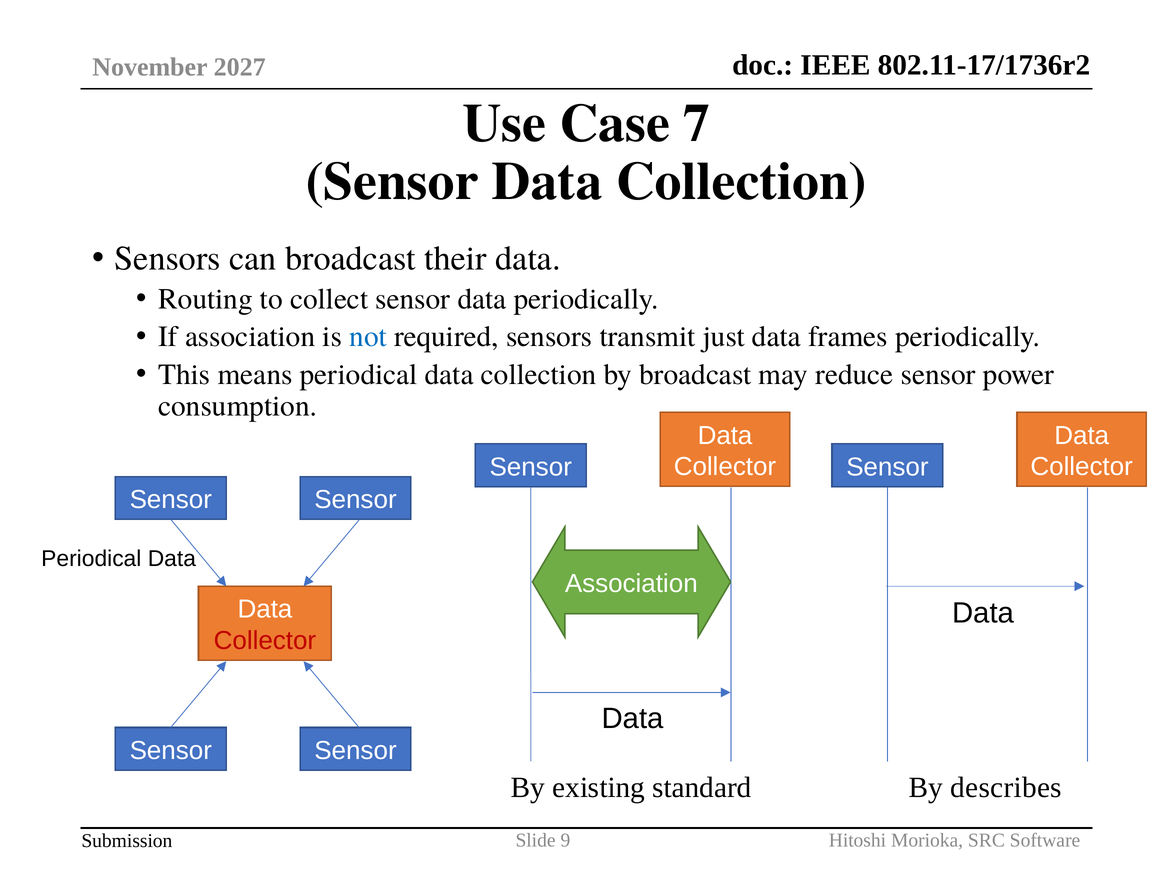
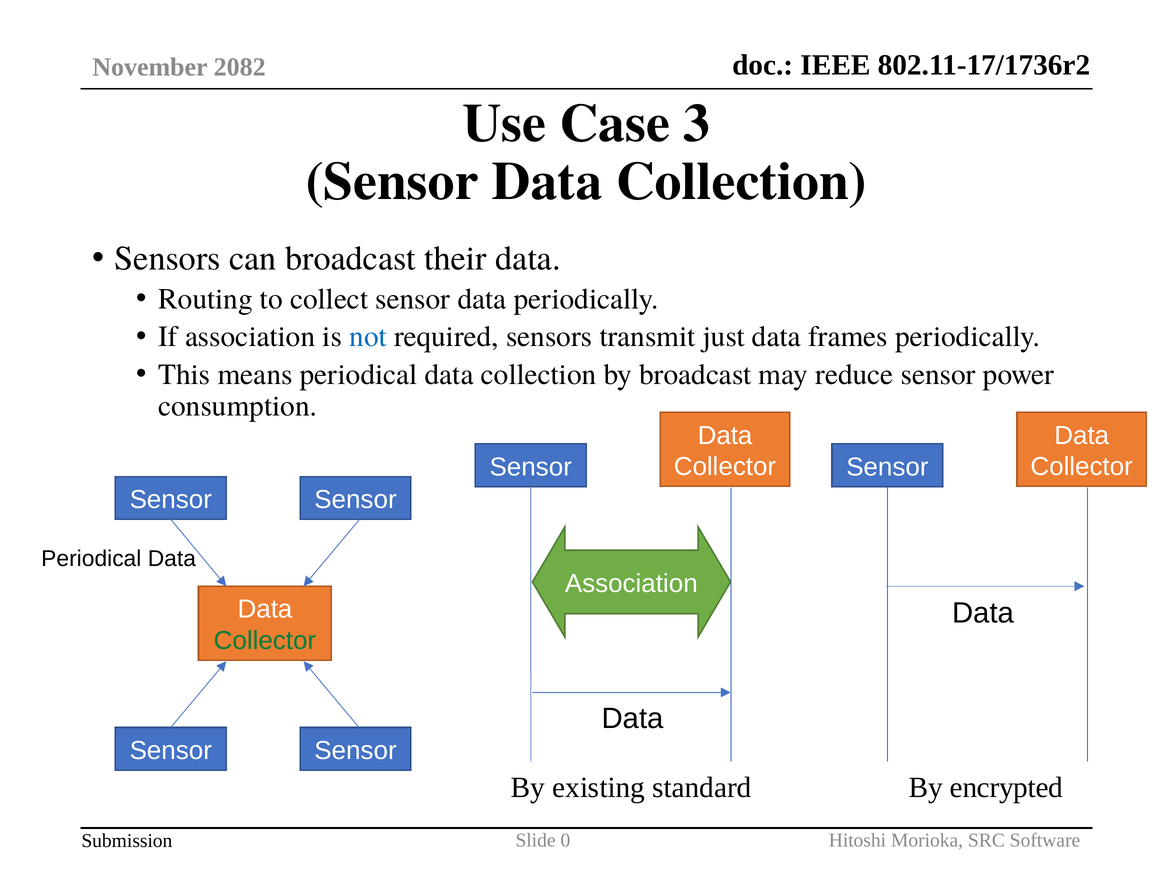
2027: 2027 -> 2082 (240, 67)
7: 7 -> 3 (697, 123)
Collector colour: red -> green (265, 640)
describes: describes -> encrypted (1006, 787)
9: 9 -> 0 (565, 840)
